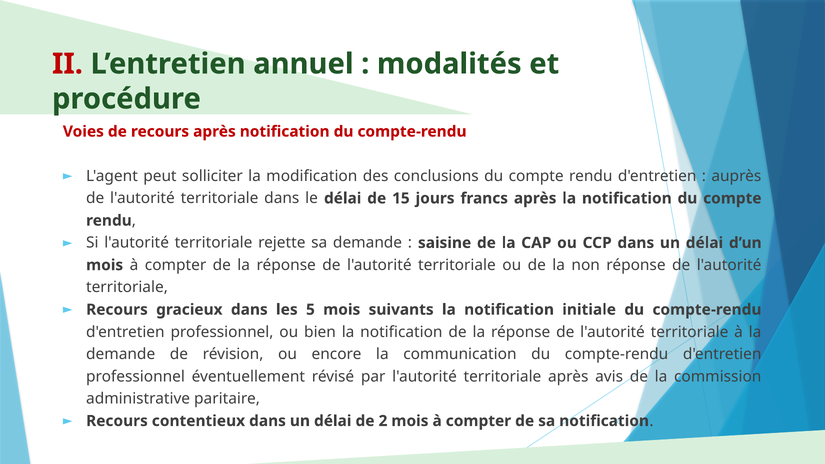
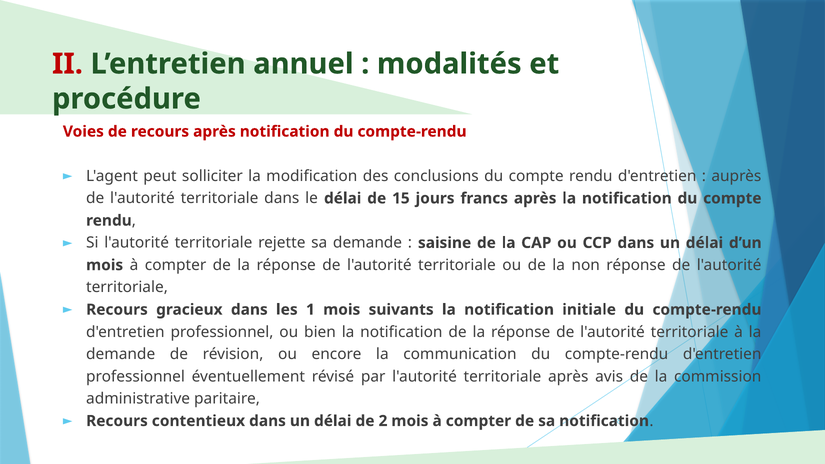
5: 5 -> 1 (310, 310)
